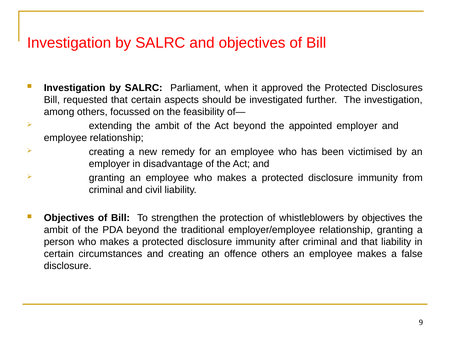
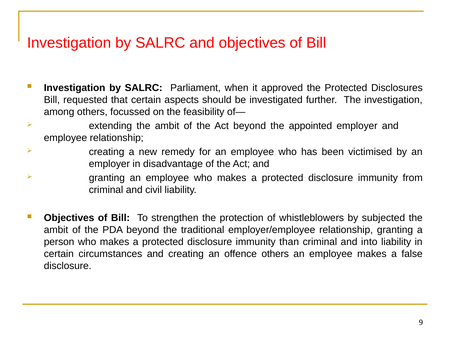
by objectives: objectives -> subjected (383, 218)
after: after -> than (289, 242)
and that: that -> into (369, 242)
